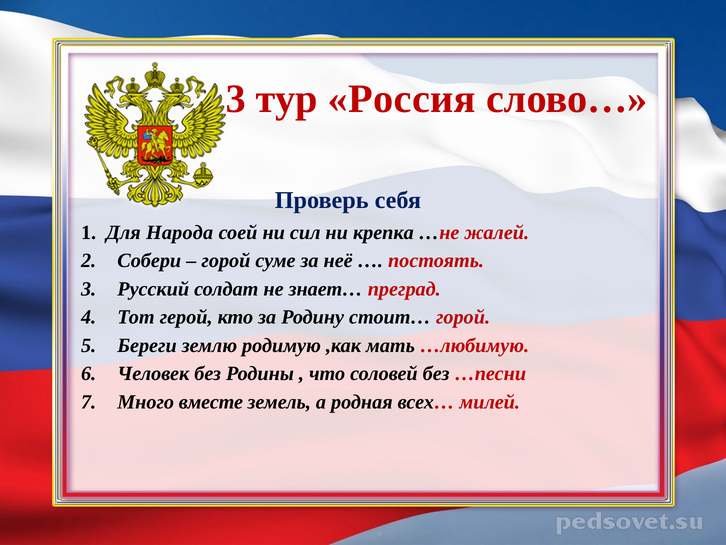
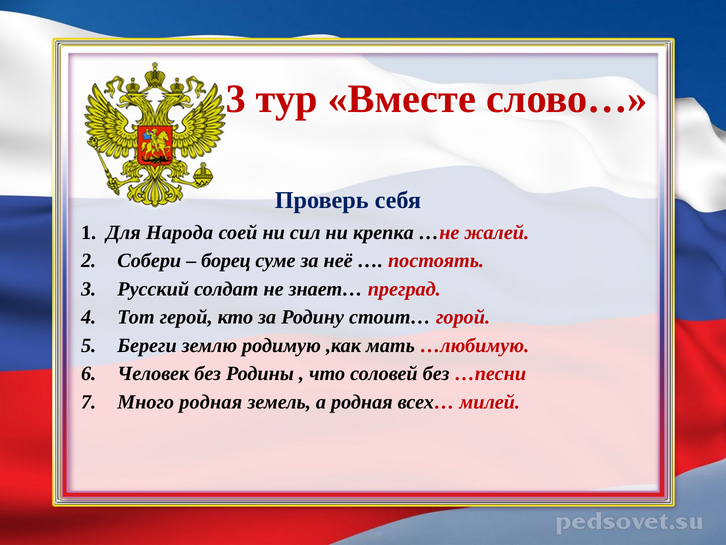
Россия: Россия -> Вместе (402, 99)
горой: горой -> борец (226, 260)
Много вместе: вместе -> родная (211, 402)
